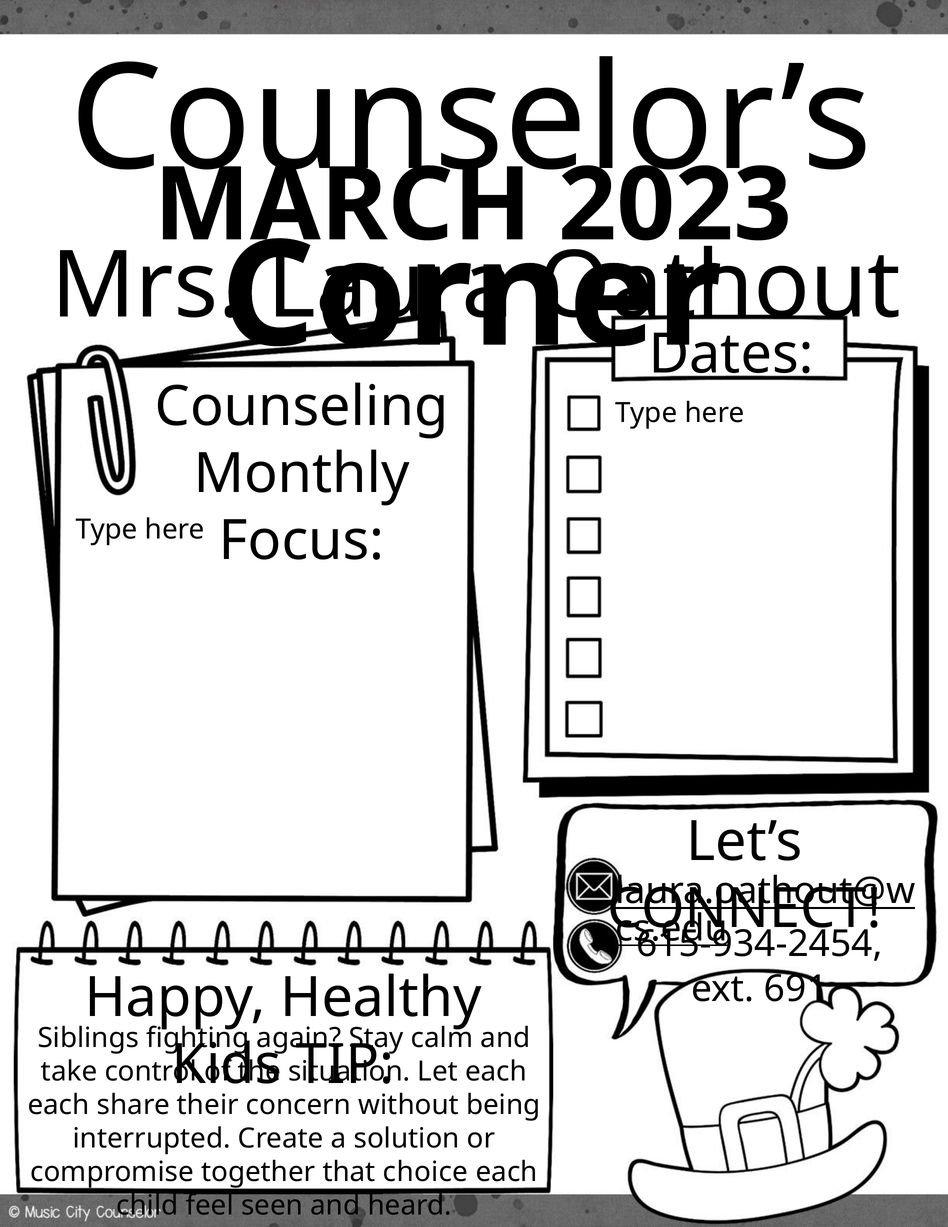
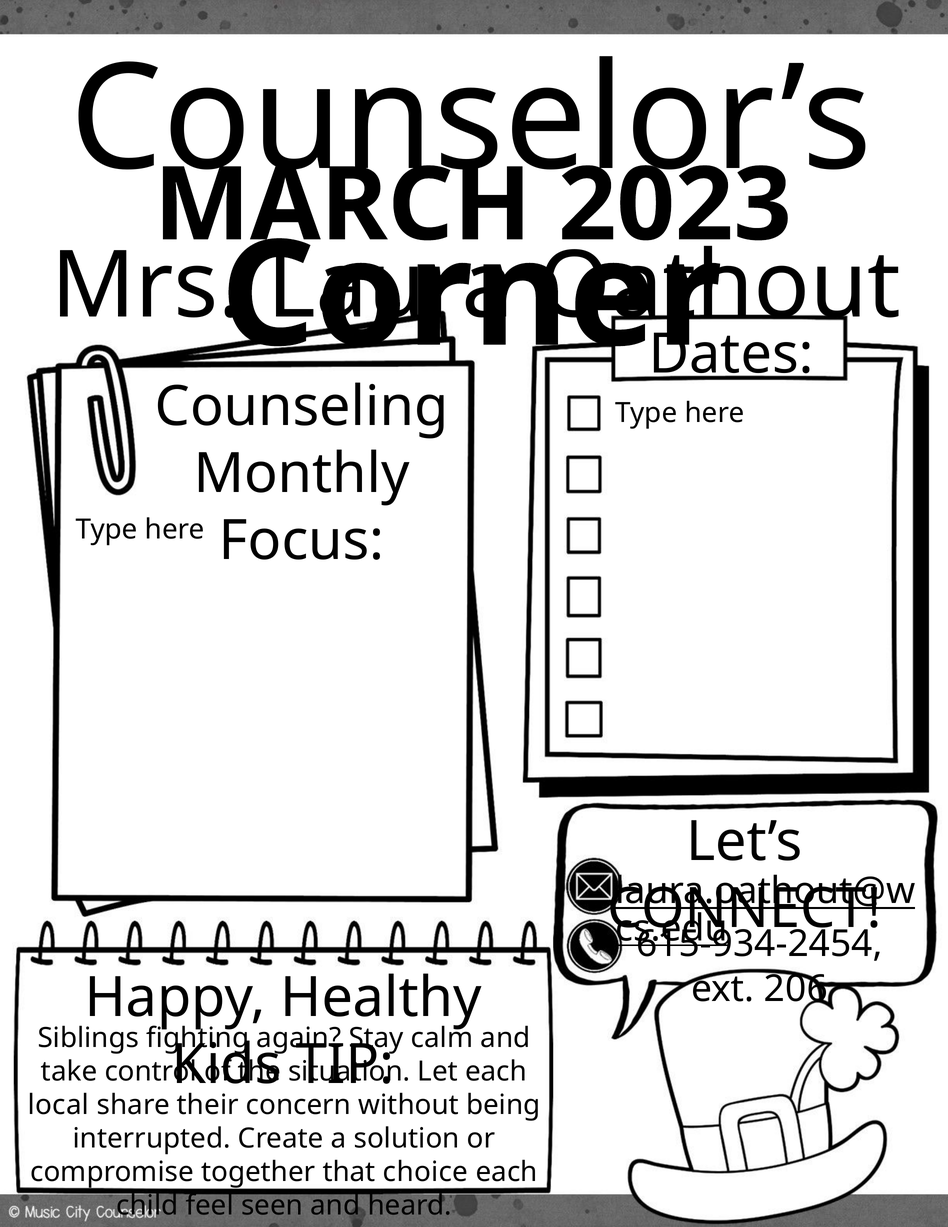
691: 691 -> 206 (796, 989)
each: each -> local (58, 1105)
